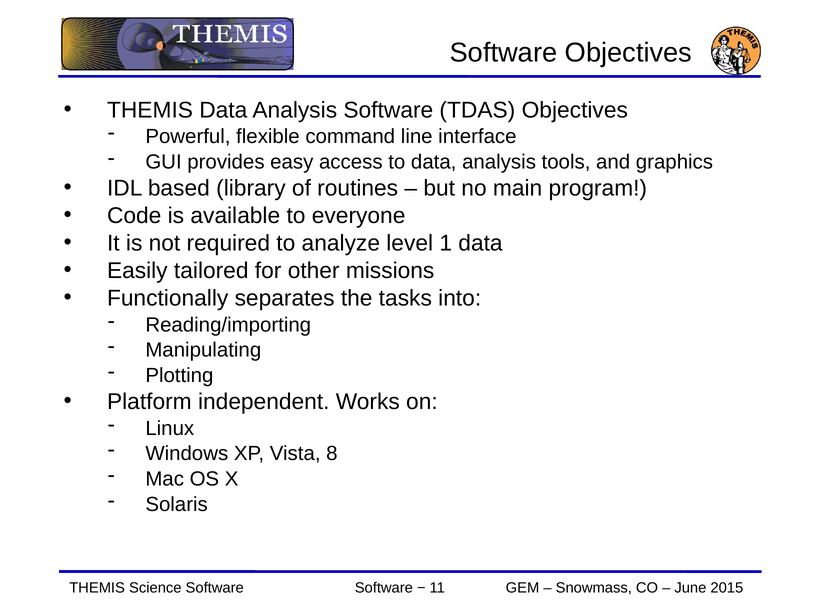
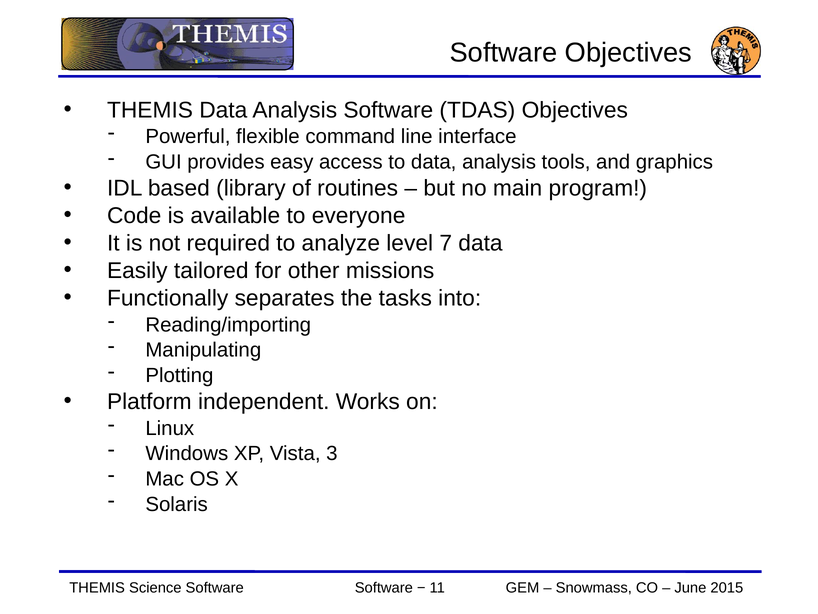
1: 1 -> 7 (446, 243)
8: 8 -> 3 (332, 453)
